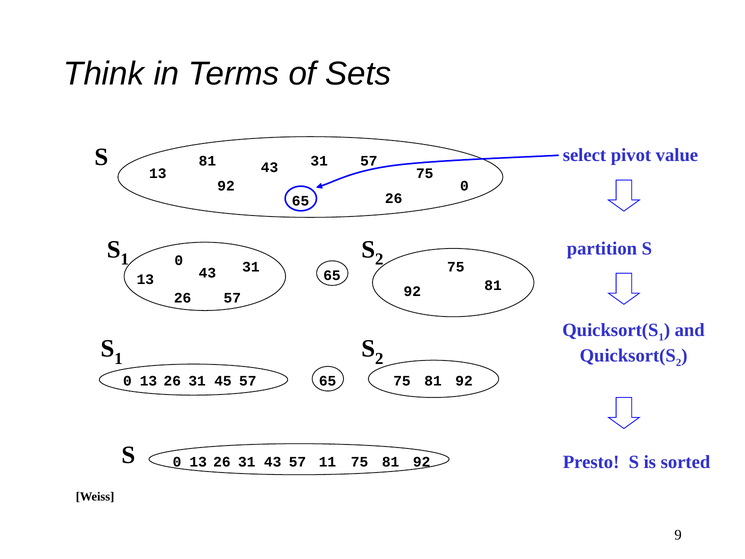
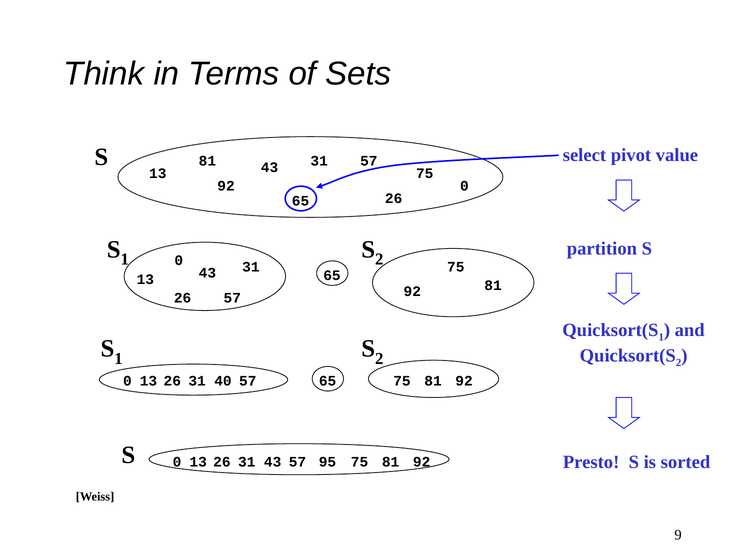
45: 45 -> 40 (223, 381)
11: 11 -> 95 (327, 462)
